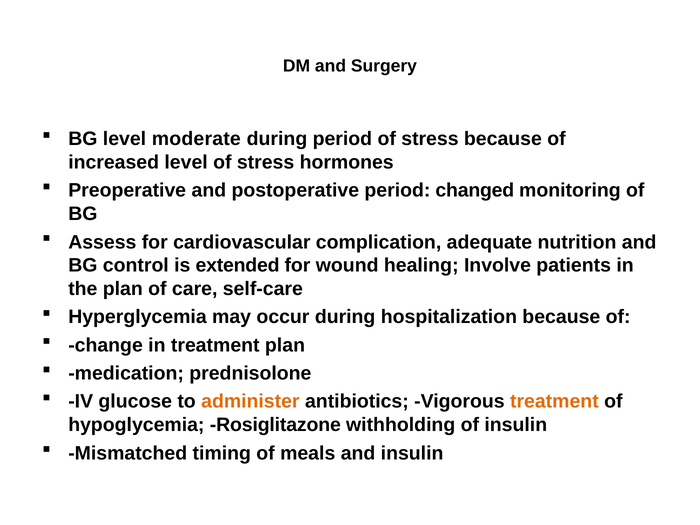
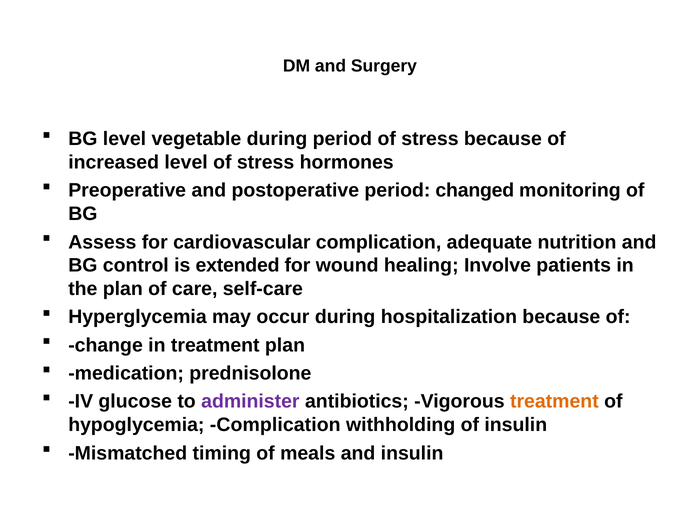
moderate: moderate -> vegetable (196, 139)
administer colour: orange -> purple (250, 402)
hypoglycemia Rosiglitazone: Rosiglitazone -> Complication (275, 425)
